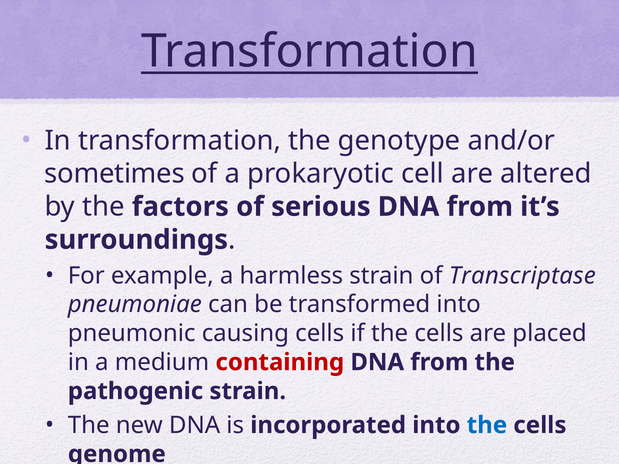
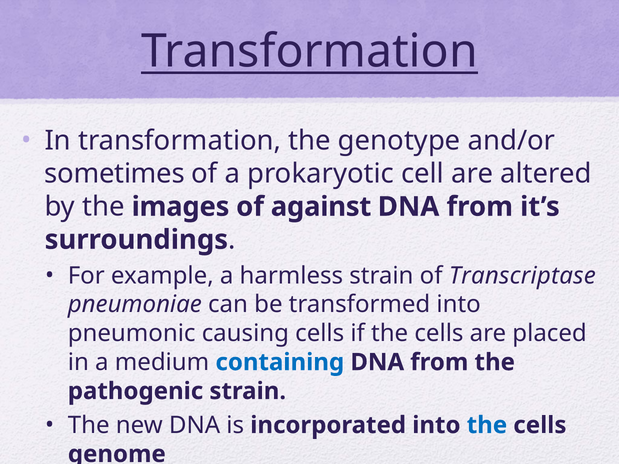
factors: factors -> images (181, 207)
serious: serious -> against (321, 207)
containing colour: red -> blue (280, 362)
